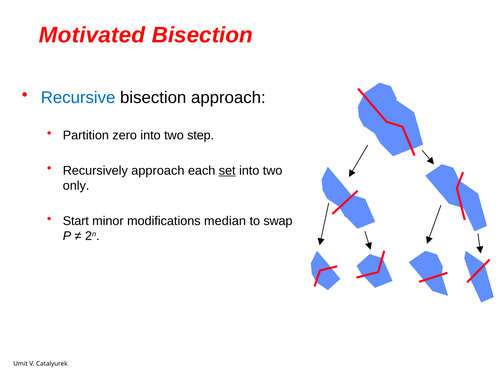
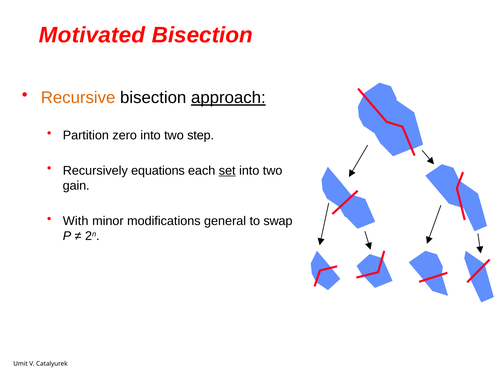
Recursive colour: blue -> orange (78, 98)
approach underline: none -> present (228, 98)
Recursively approach: approach -> equations (158, 171)
only: only -> gain (76, 186)
Start: Start -> With (76, 221)
median: median -> general (225, 221)
